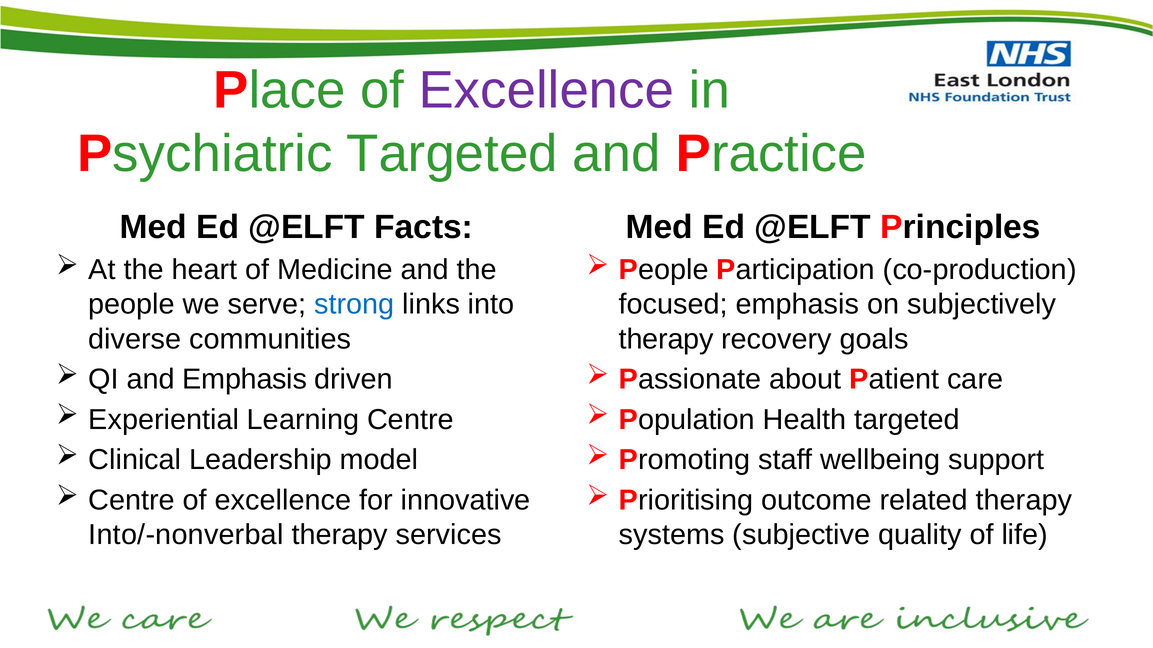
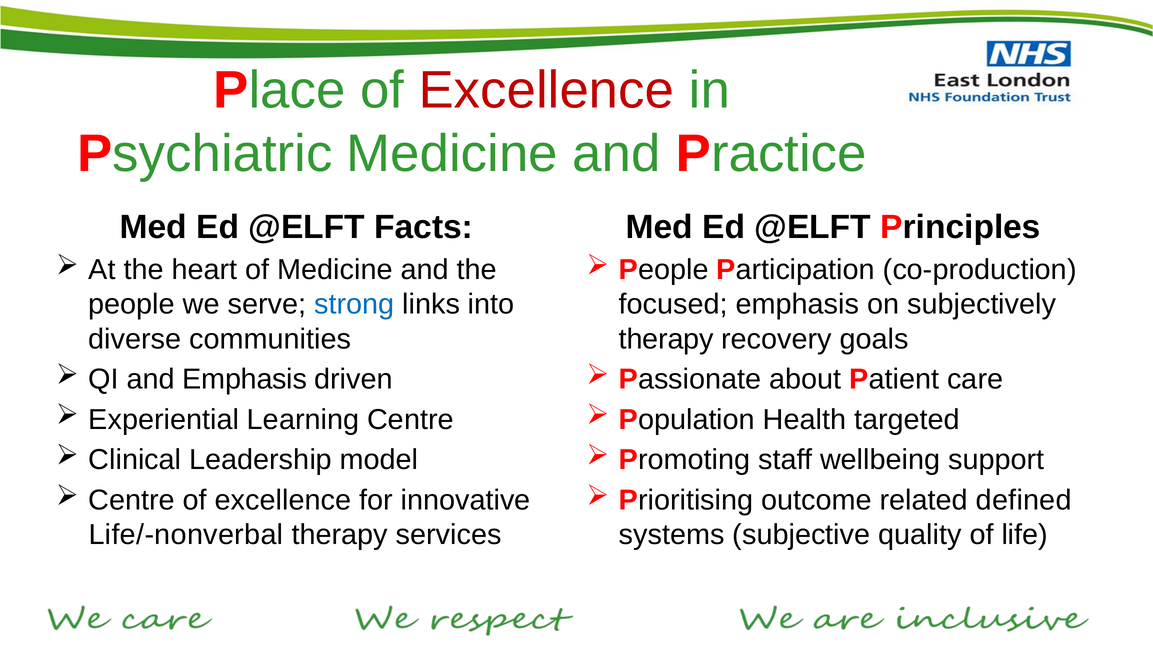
Excellence colour: purple -> red (546, 91)
Psychiatric Targeted: Targeted -> Medicine (452, 154)
related therapy: therapy -> defined (1024, 501)
Into/-nonverbal: Into/-nonverbal -> Life/-nonverbal (186, 535)
